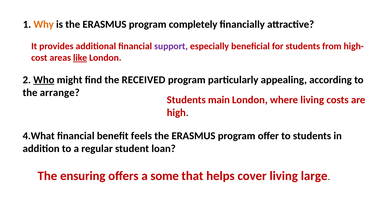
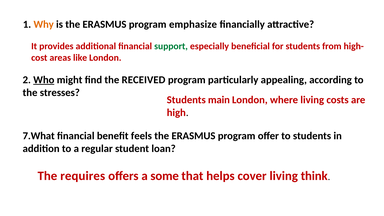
completely: completely -> emphasize (193, 24)
support colour: purple -> green (171, 46)
like underline: present -> none (80, 58)
arrange: arrange -> stresses (60, 93)
4.What: 4.What -> 7.What (39, 136)
ensuring: ensuring -> requires (83, 176)
large: large -> think (314, 176)
